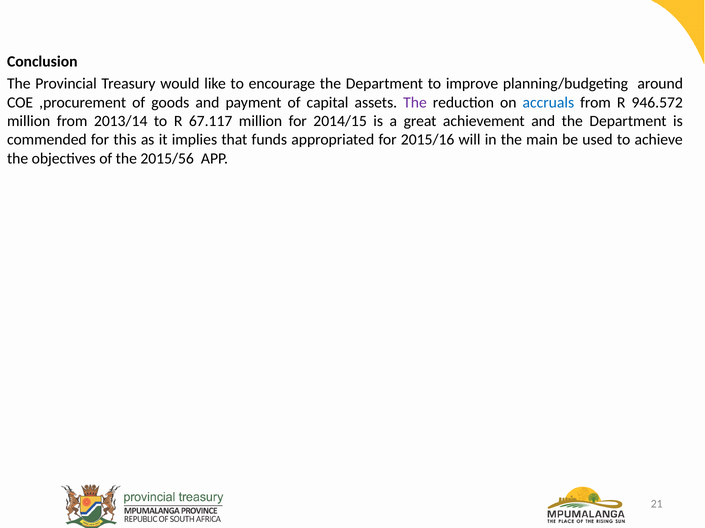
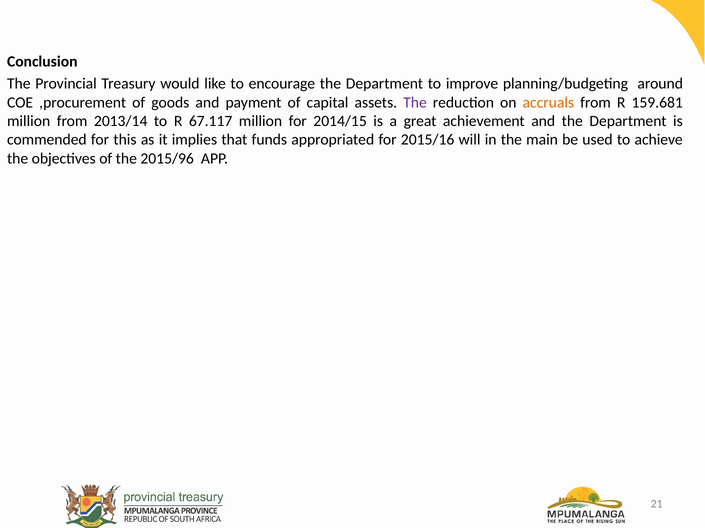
accruals colour: blue -> orange (548, 102)
946.572: 946.572 -> 159.681 (657, 102)
2015/56: 2015/56 -> 2015/96 (167, 159)
